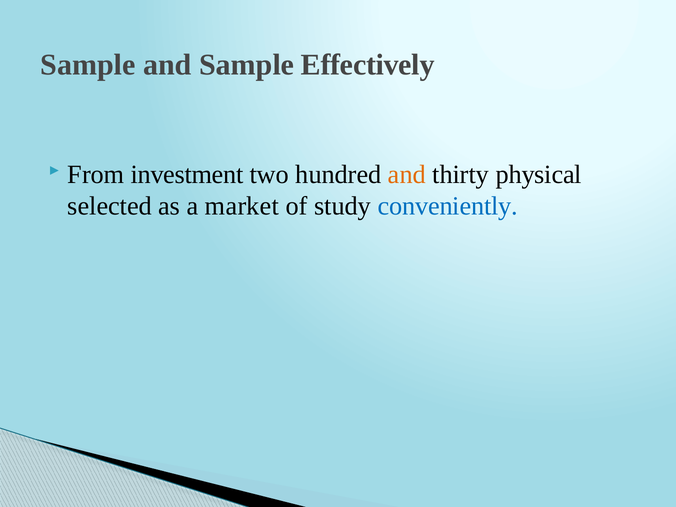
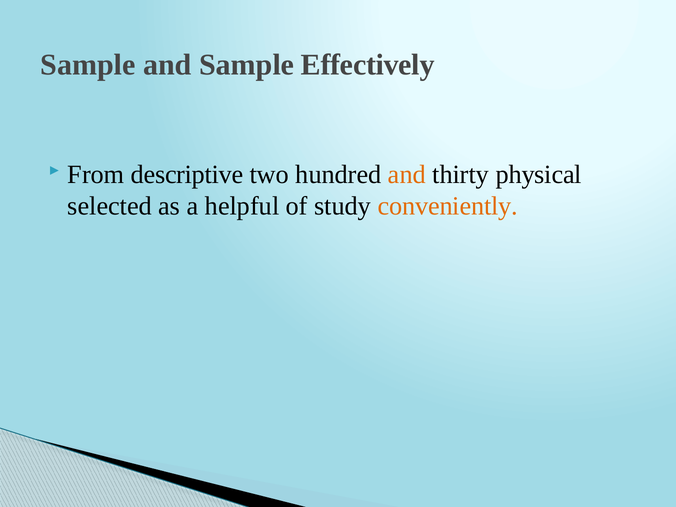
investment: investment -> descriptive (187, 175)
market: market -> helpful (242, 206)
conveniently colour: blue -> orange (448, 206)
